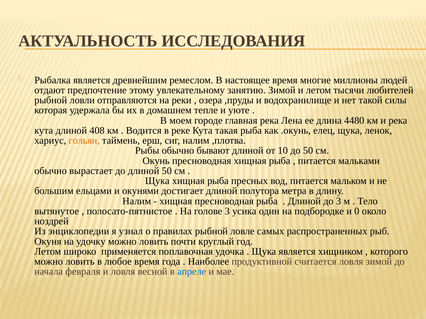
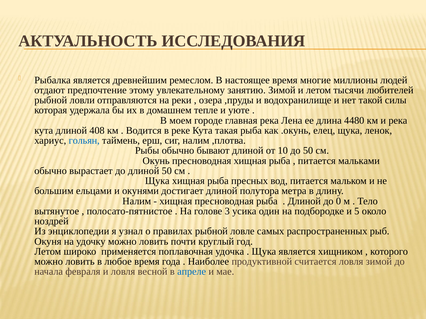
гольян colour: orange -> blue (84, 141)
до 3: 3 -> 0 (339, 201)
0: 0 -> 5 (357, 211)
